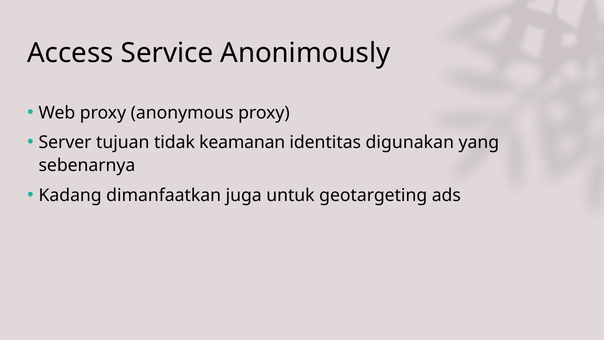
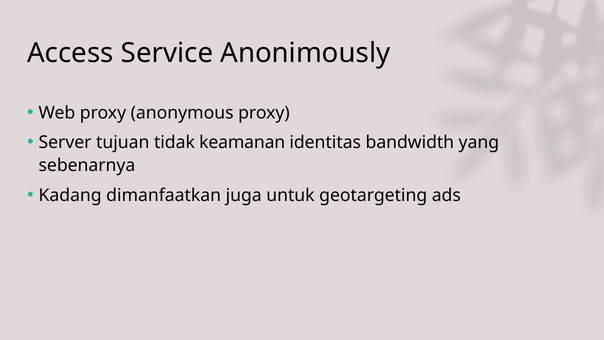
digunakan: digunakan -> bandwidth (410, 142)
